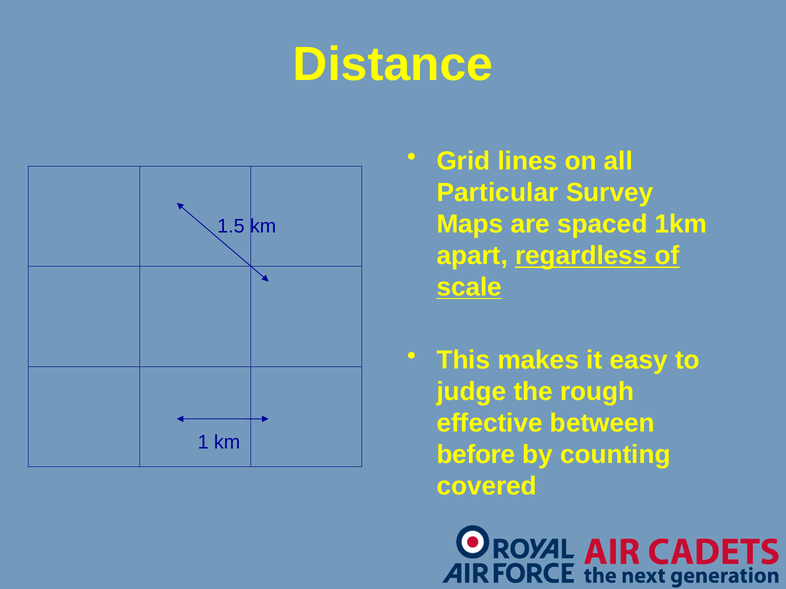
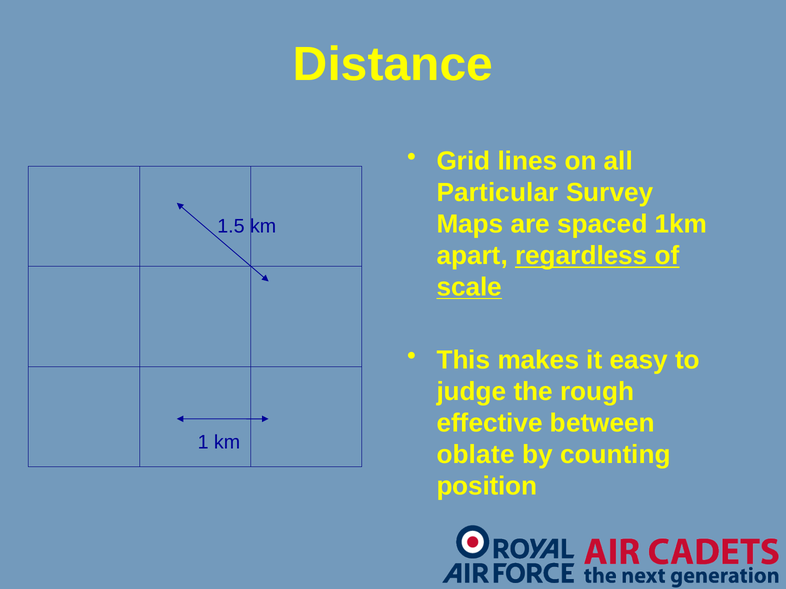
before: before -> oblate (476, 455)
covered: covered -> position (487, 486)
